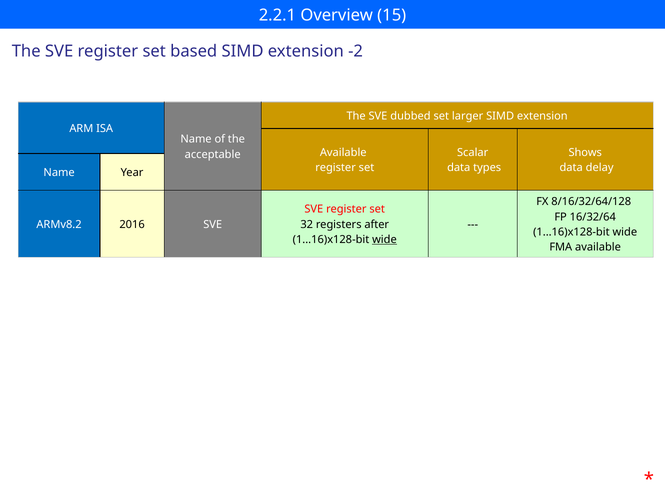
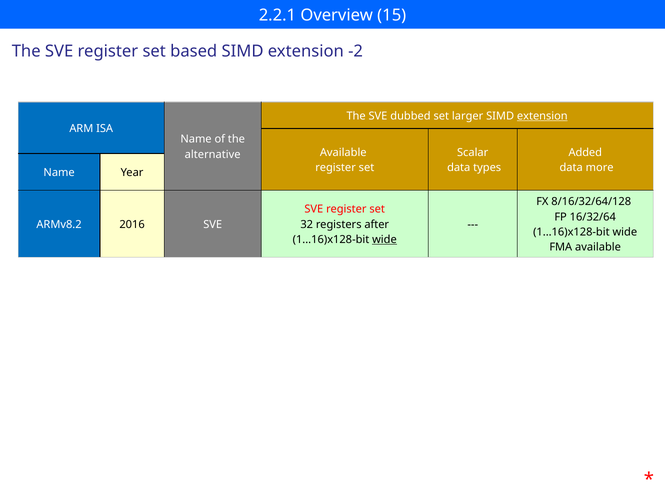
extension underline: none -> present (542, 116)
Shows: Shows -> Added (585, 152)
acceptable: acceptable -> alternative (213, 154)
delay: delay -> more (600, 168)
